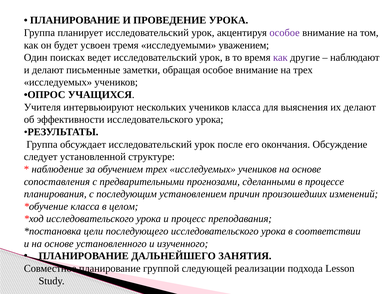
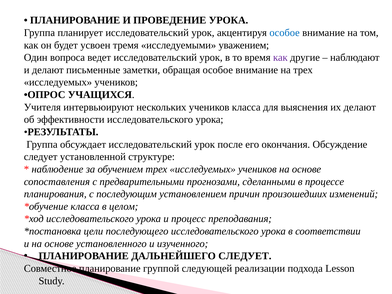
особое colour: purple -> blue (285, 33)
поисках: поисках -> вопроса (68, 58)
ДАЛЬНЕЙШЕГО ЗАНЯТИЯ: ЗАНЯТИЯ -> СЛЕДУЕТ (245, 256)
